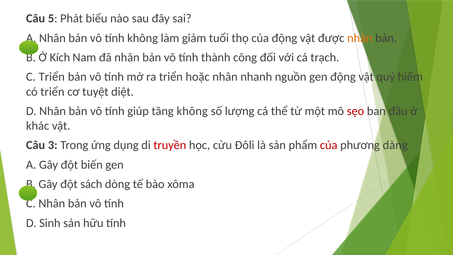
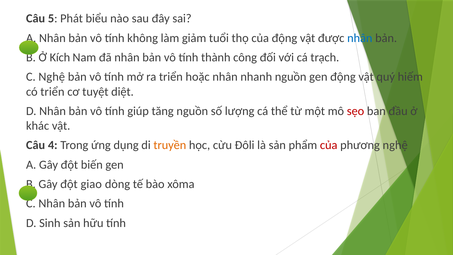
nhân colour: orange -> blue (360, 38)
C Triển: Triển -> Nghệ (52, 77)
tăng không: không -> nguồn (192, 111)
3: 3 -> 4 (53, 145)
truyền colour: red -> orange (170, 145)
phương dàng: dàng -> nghệ (395, 145)
sách: sách -> giao (91, 184)
